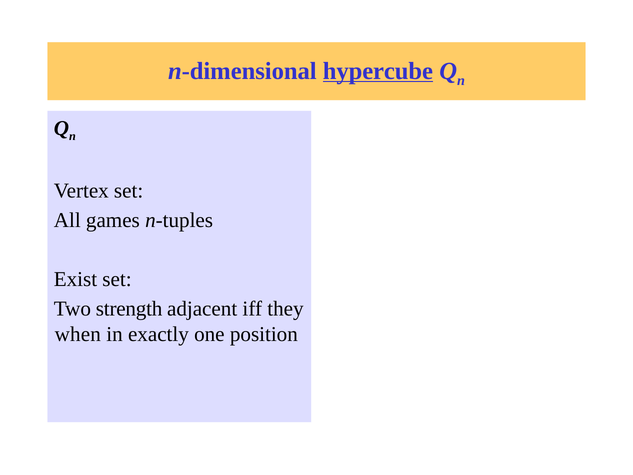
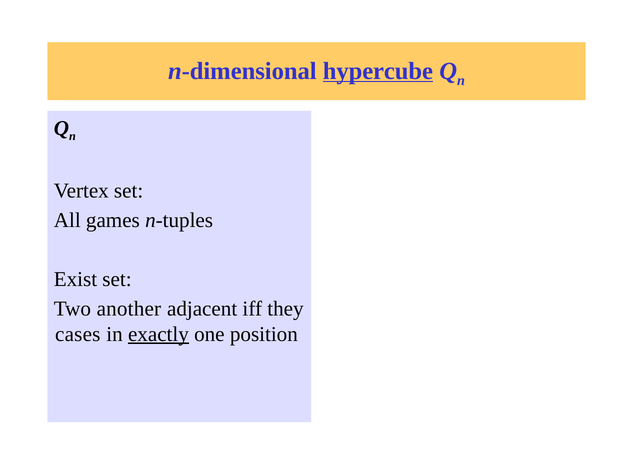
strength: strength -> another (129, 309)
when: when -> cases (78, 334)
exactly underline: none -> present (158, 334)
